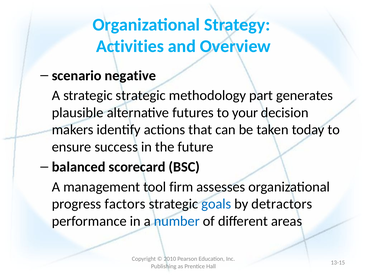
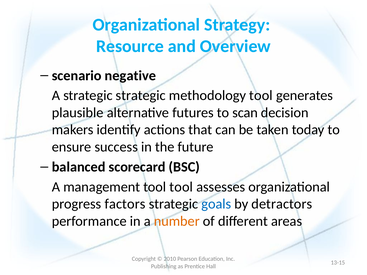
Activities: Activities -> Resource (130, 46)
methodology part: part -> tool (261, 96)
your: your -> scan (245, 113)
tool firm: firm -> tool (181, 187)
number colour: blue -> orange (177, 221)
